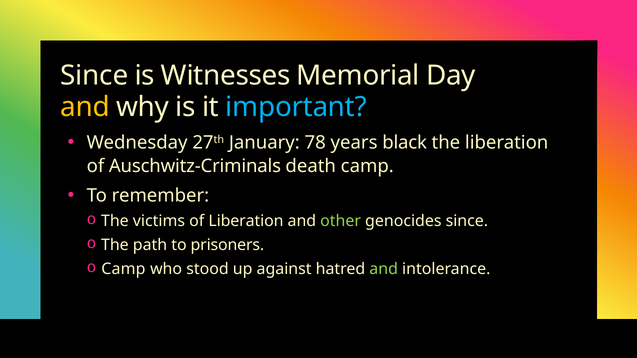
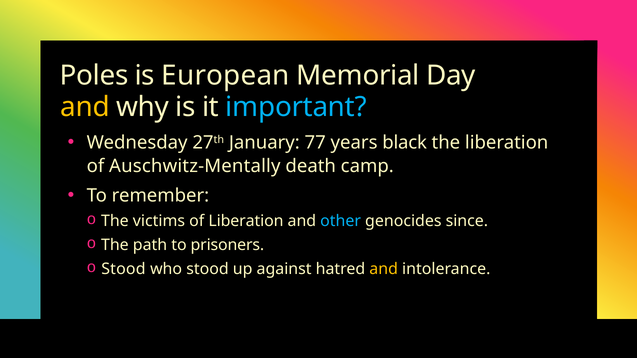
Since: Since -> Poles (94, 75)
Witnesses: Witnesses -> European (226, 75)
78: 78 -> 77 (315, 143)
Auschwitz-Criminals: Auschwitz-Criminals -> Auschwitz-Mentally (195, 166)
other colour: light green -> light blue (341, 221)
Camp: Camp -> Stood (123, 269)
and colour: light green -> yellow (384, 269)
